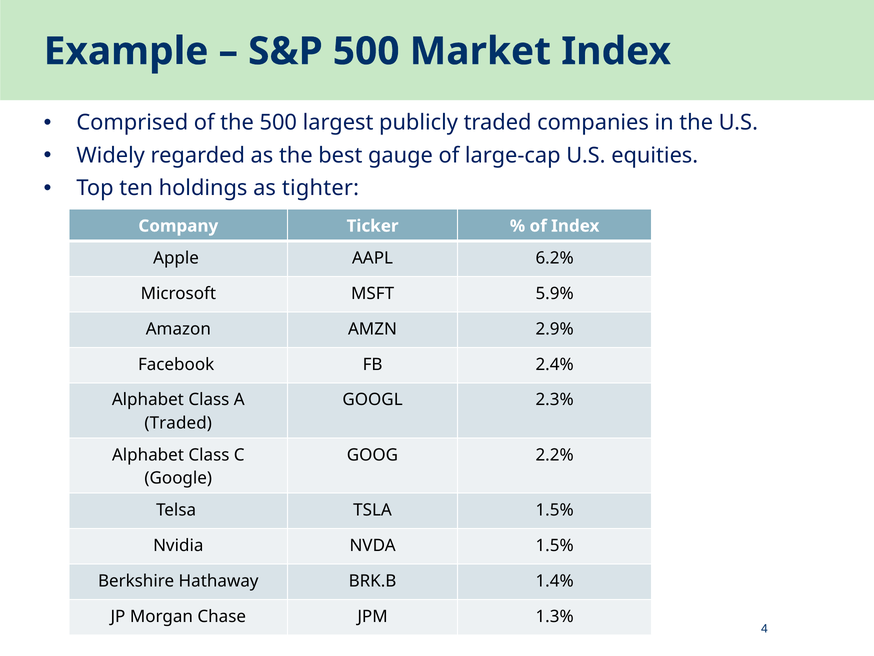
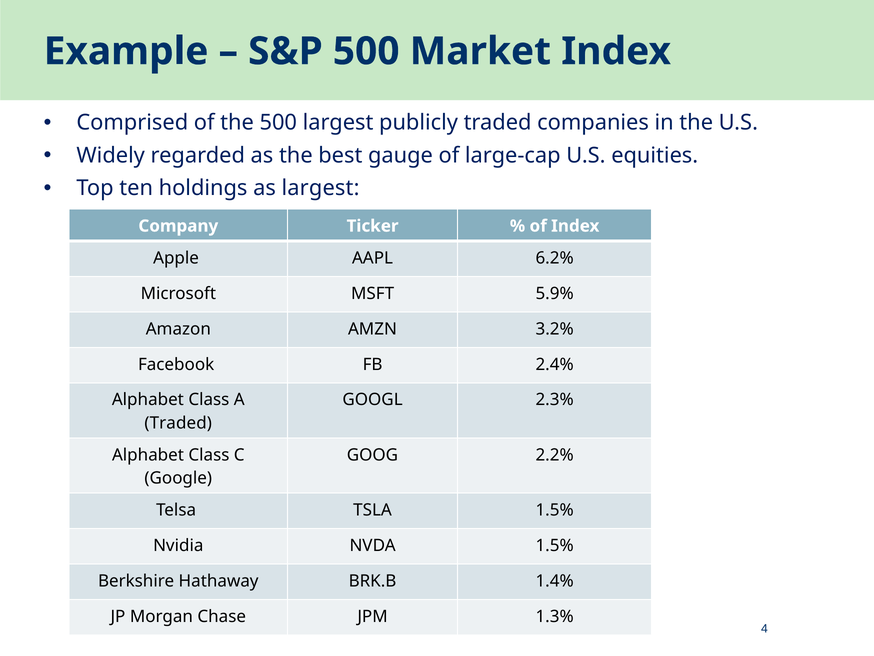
as tighter: tighter -> largest (321, 188)
2.9%: 2.9% -> 3.2% (555, 329)
